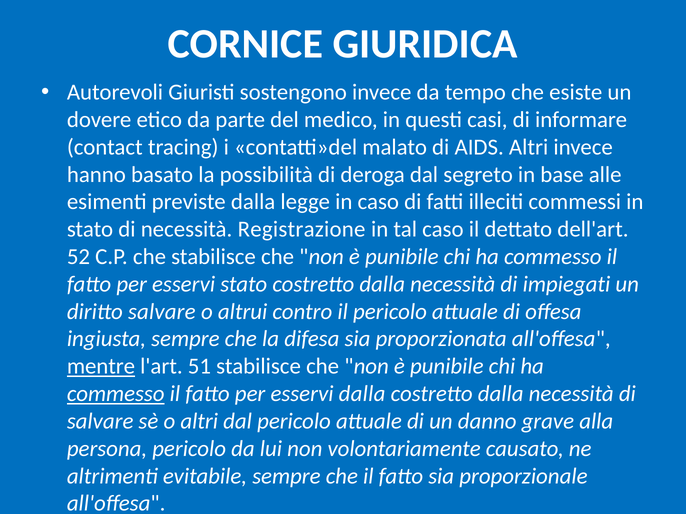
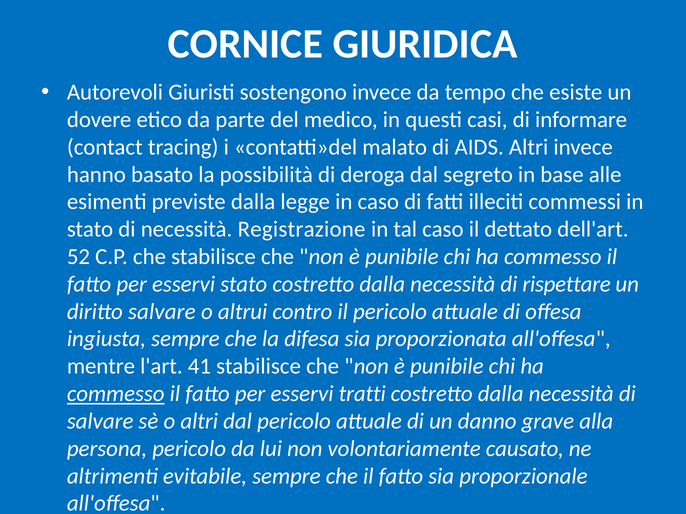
impiegati: impiegati -> rispettare (567, 284)
mentre underline: present -> none (101, 367)
51: 51 -> 41 (199, 367)
esservi dalla: dalla -> tratti (362, 394)
